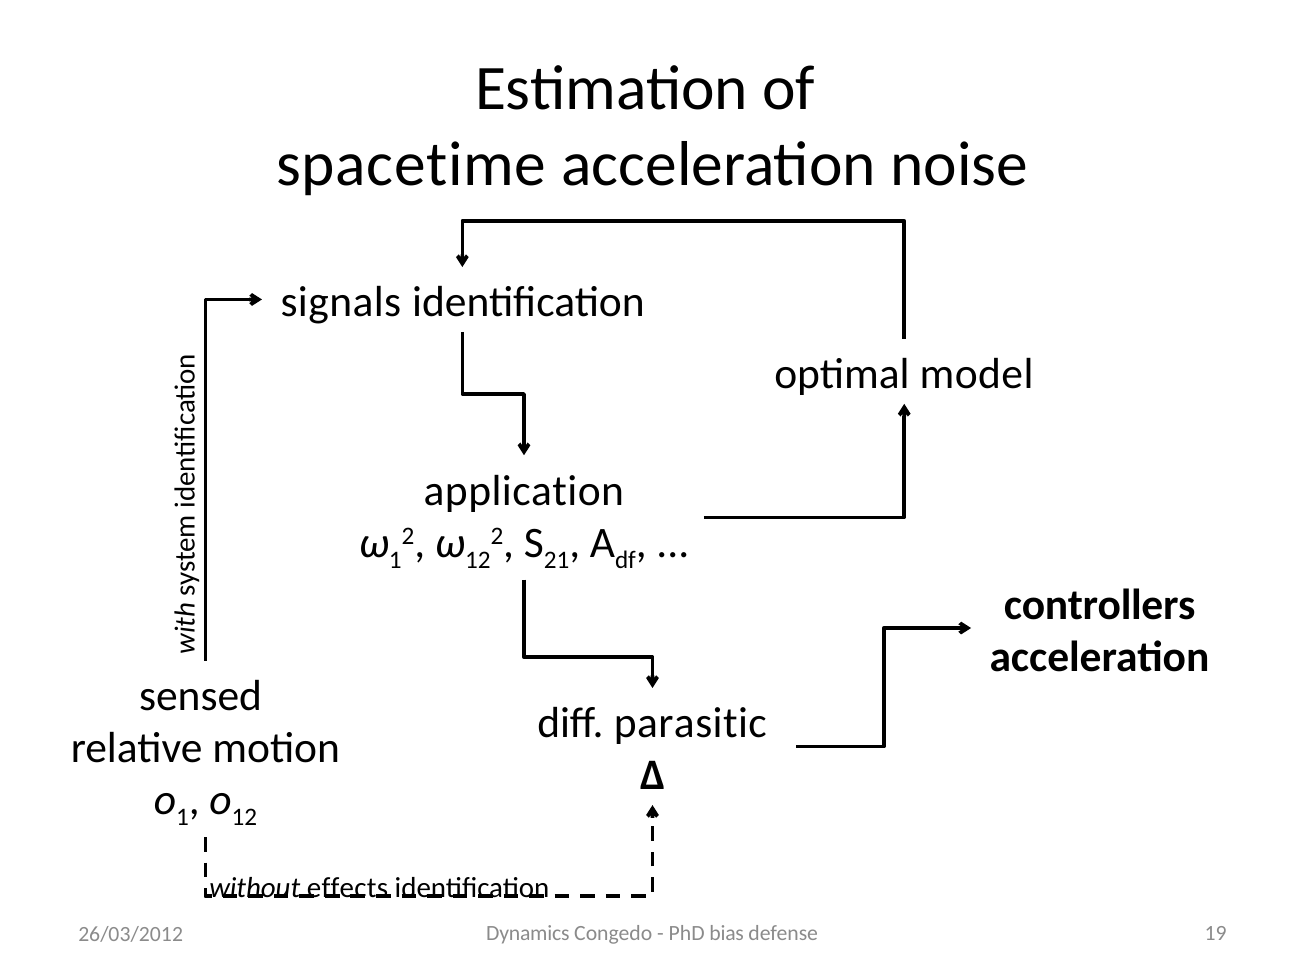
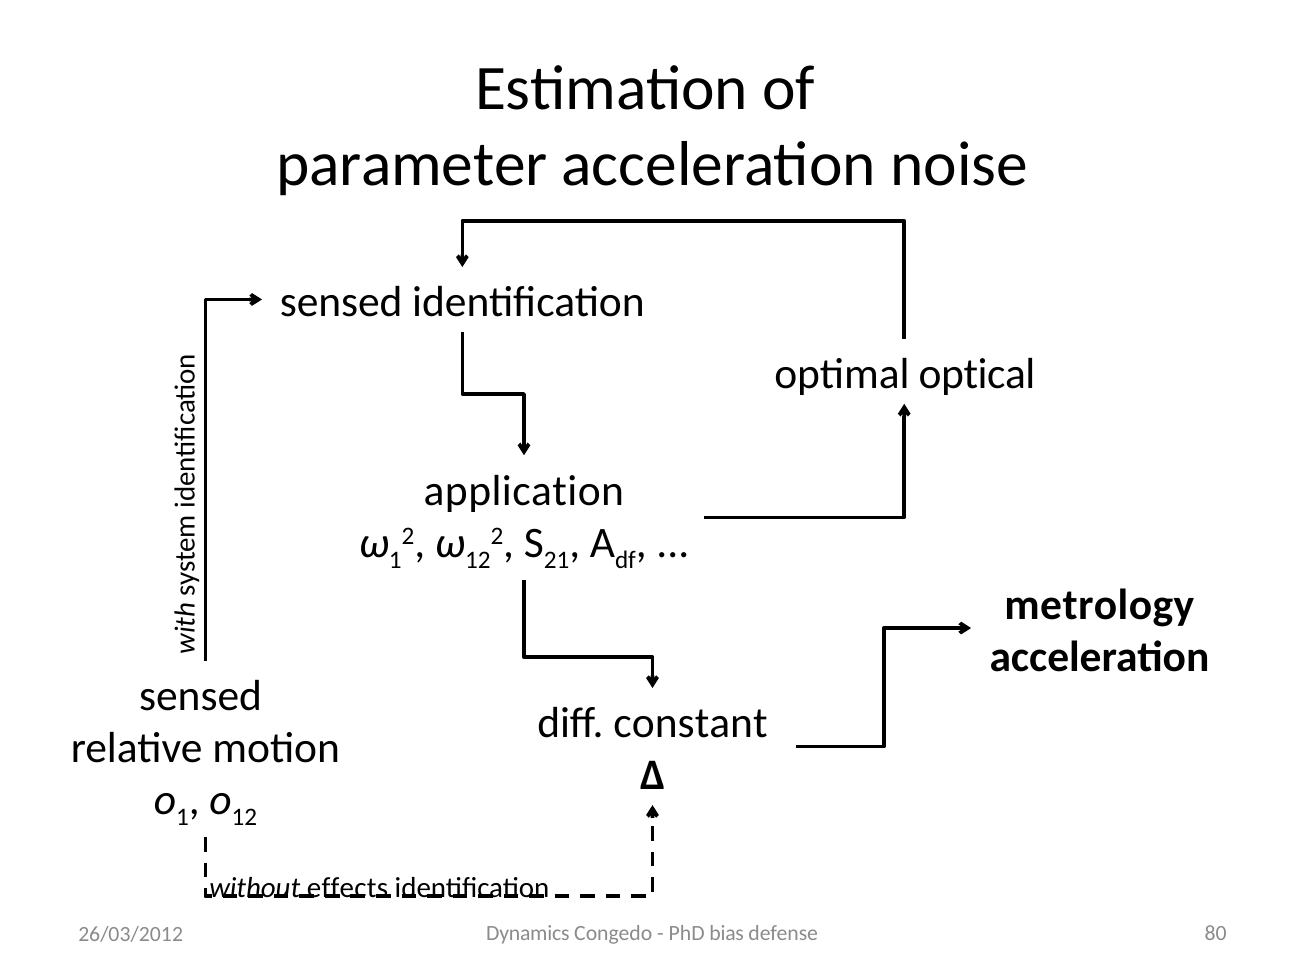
spacetime: spacetime -> parameter (412, 164)
signals: signals -> sensed (341, 303)
model: model -> optical (977, 375)
controllers: controllers -> metrology (1099, 605)
parasitic: parasitic -> constant (691, 724)
19: 19 -> 80 (1216, 934)
